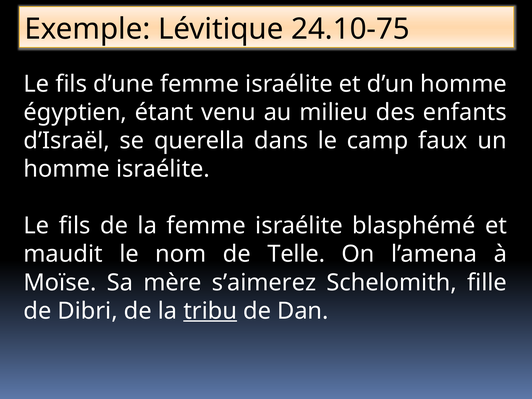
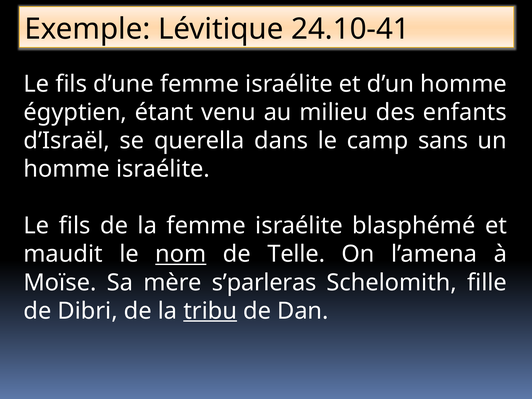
24.10-75: 24.10-75 -> 24.10-41 (351, 29)
faux: faux -> sans (443, 141)
nom underline: none -> present (181, 254)
s’aimerez: s’aimerez -> s’parleras (264, 283)
